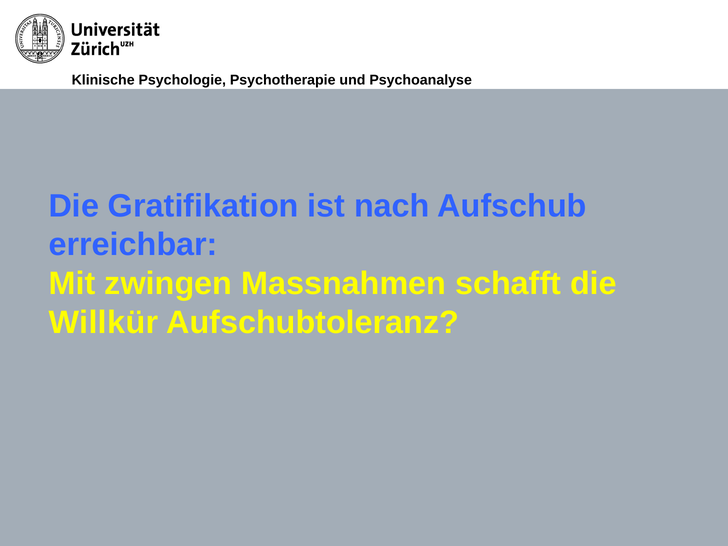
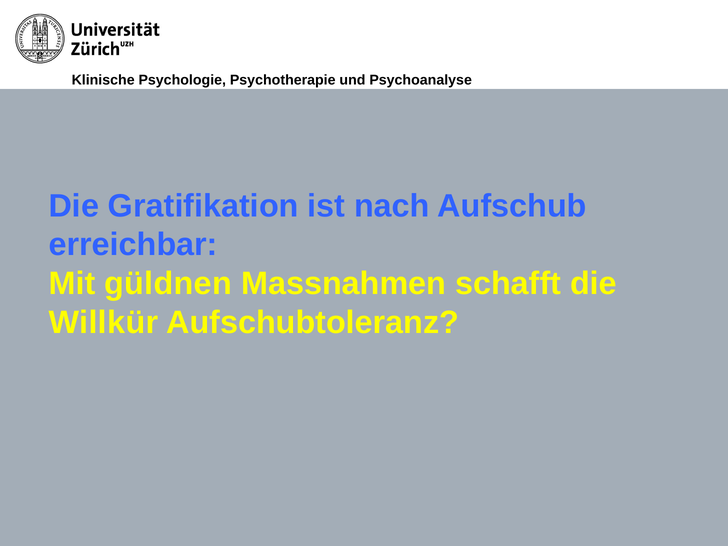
zwingen: zwingen -> güldnen (168, 284)
